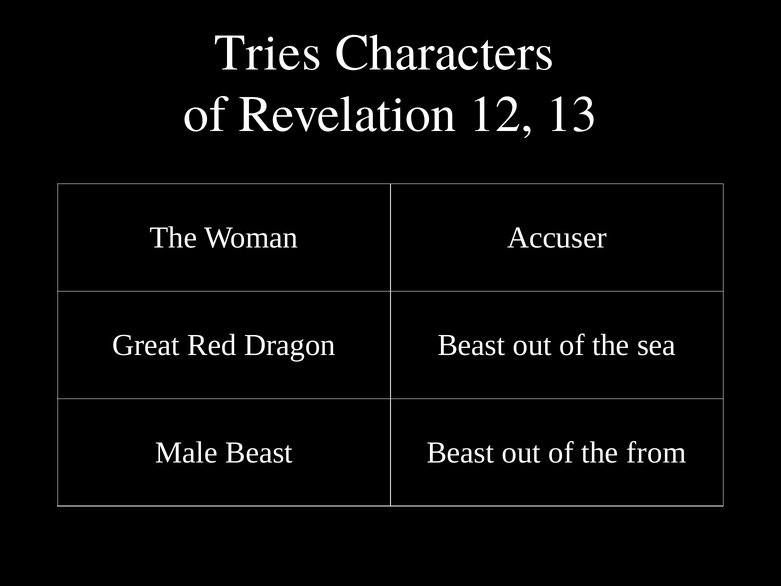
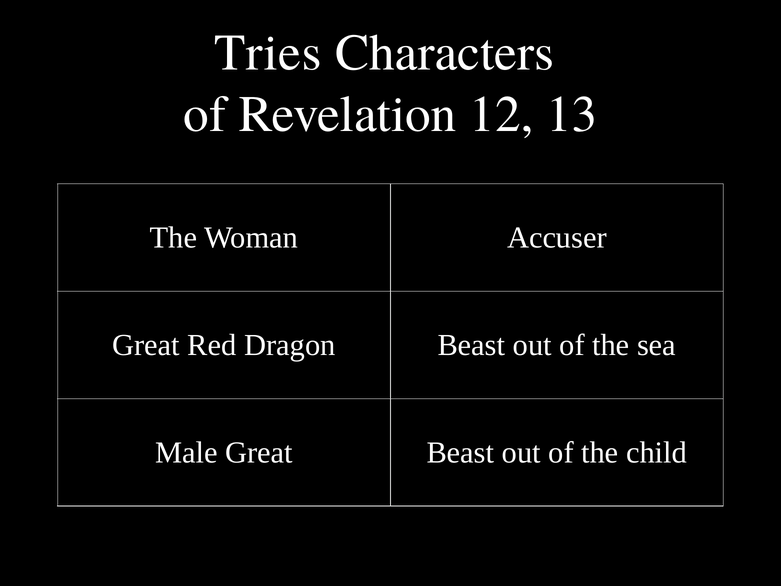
Male Beast: Beast -> Great (259, 452)
from: from -> child (656, 452)
